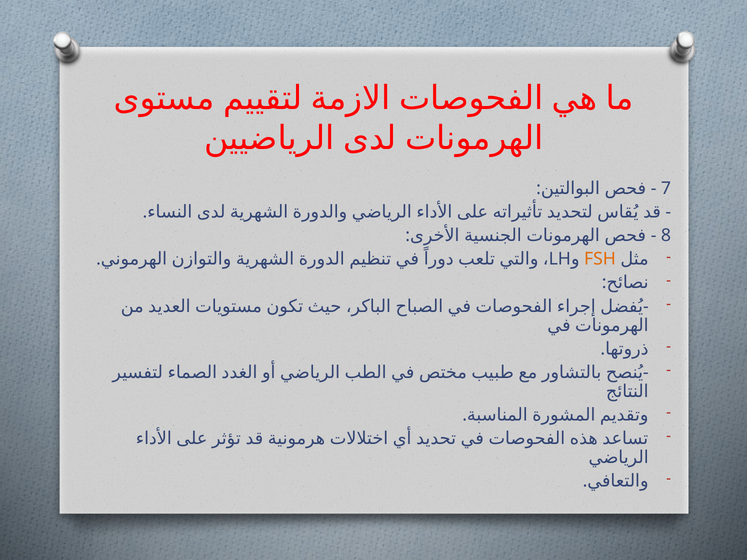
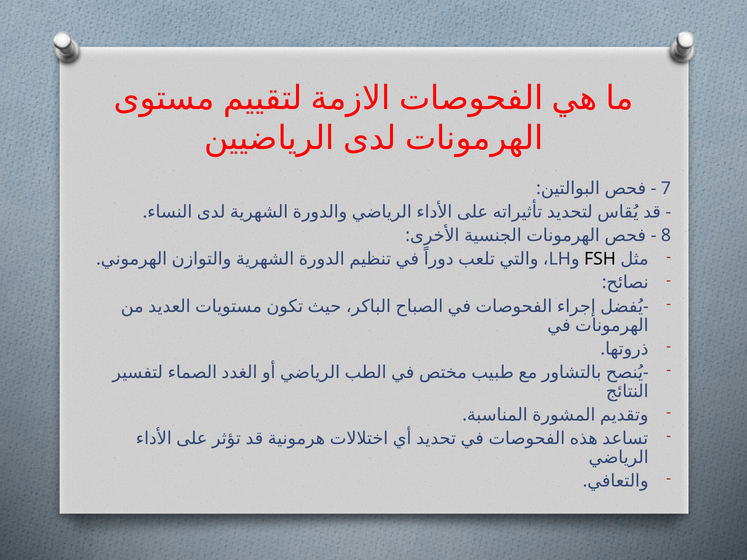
FSH colour: orange -> black (600, 259)
